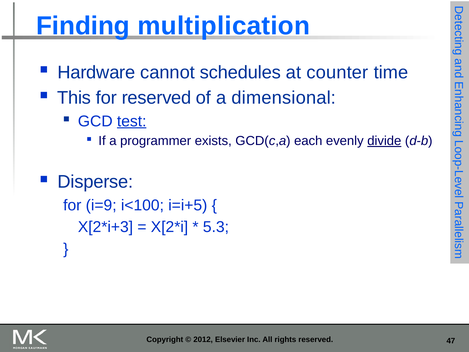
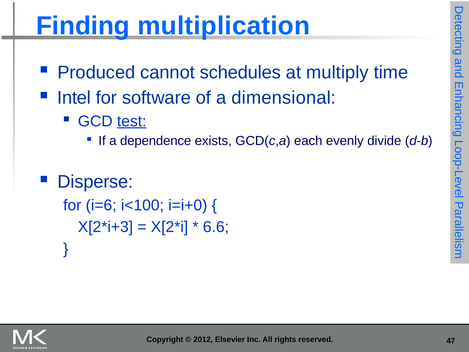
Hardware: Hardware -> Produced (96, 72)
counter: counter -> multiply (337, 72)
This: This -> Intel (74, 98)
for reserved: reserved -> software (156, 98)
programmer: programmer -> dependence (156, 141)
divide underline: present -> none (384, 141)
i=9: i=9 -> i=6 (101, 205)
i=i+5: i=i+5 -> i=i+0 (188, 205)
5.3: 5.3 -> 6.6 (216, 227)
